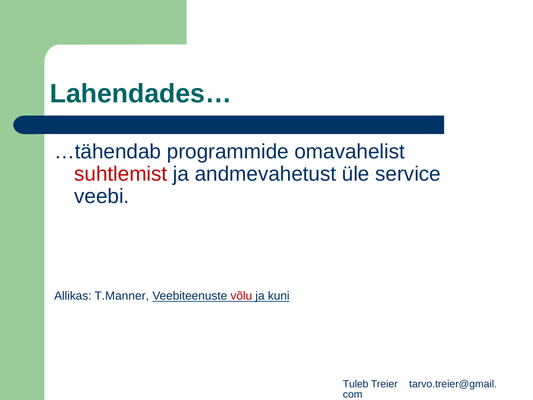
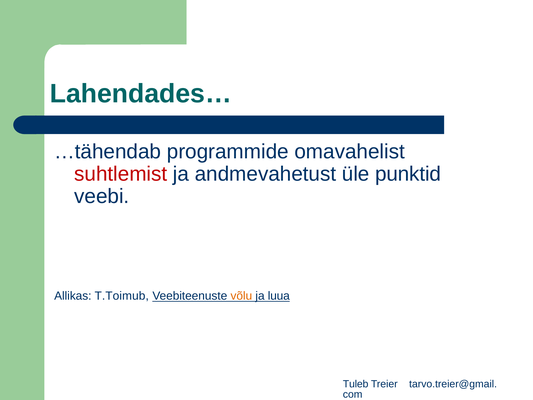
service: service -> punktid (408, 174)
T.Manner: T.Manner -> T.Toimub (122, 296)
võlu colour: red -> orange (241, 296)
kuni: kuni -> luua (279, 296)
